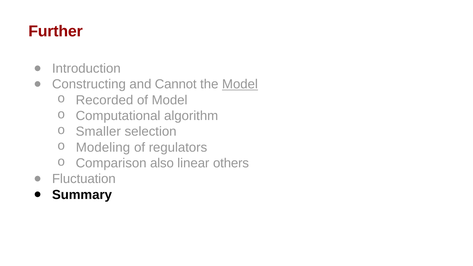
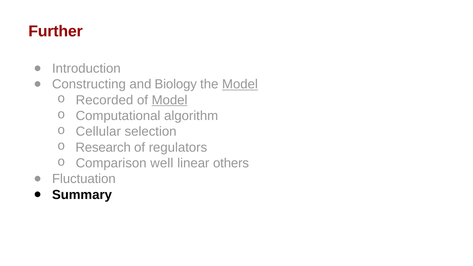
Cannot: Cannot -> Biology (176, 84)
Model underline: none -> present (170, 100)
Smaller: Smaller -> Cellular (98, 132)
Modeling: Modeling -> Research (103, 147)
also: also -> well (162, 163)
